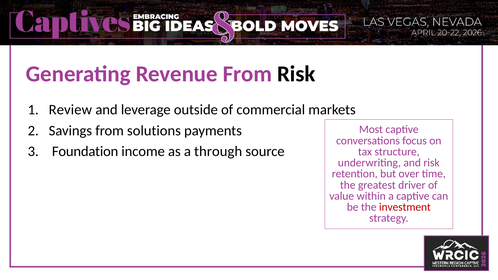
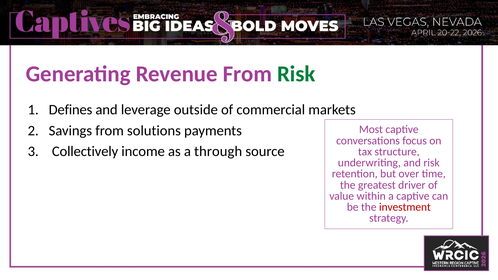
Risk colour: black -> green (296, 74)
Review: Review -> Defines (71, 110)
Foundation: Foundation -> Collectively (85, 152)
